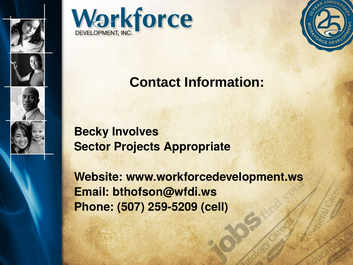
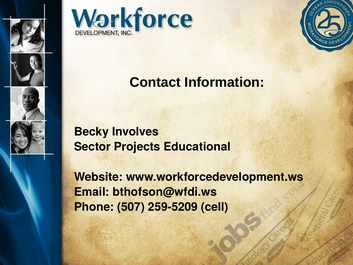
Appropriate: Appropriate -> Educational (197, 147)
